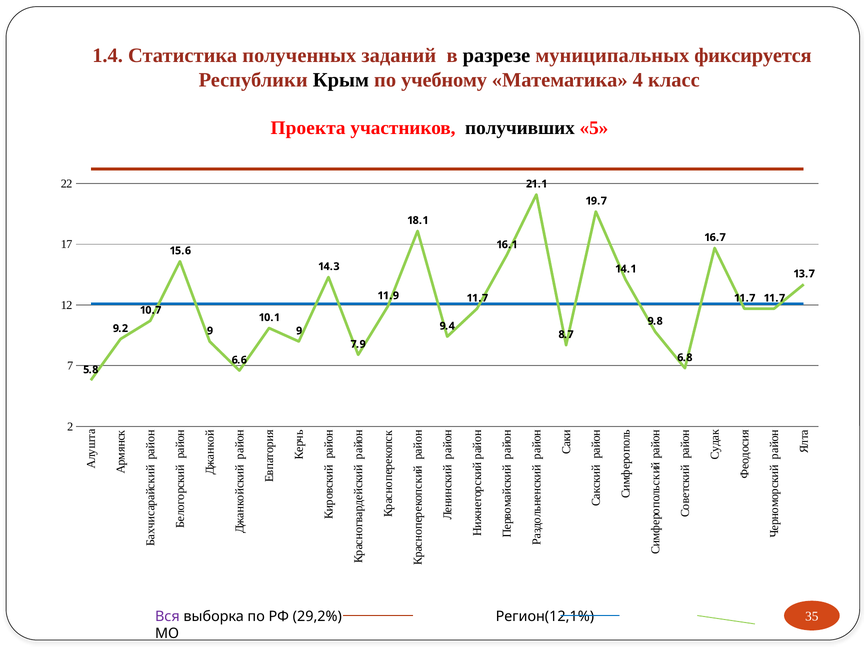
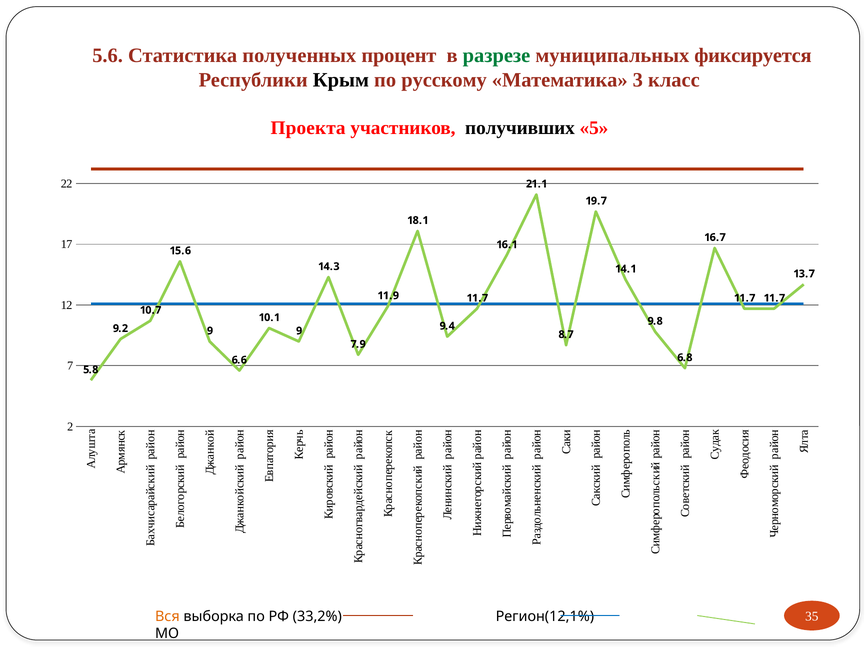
1.4: 1.4 -> 5.6 (108, 56)
заданий: заданий -> процент (399, 56)
разрезе colour: black -> green (496, 56)
учебному: учебному -> русскому (444, 80)
4: 4 -> 3 (638, 80)
Вся colour: purple -> orange (167, 617)
29,2%: 29,2% -> 33,2% (317, 617)
